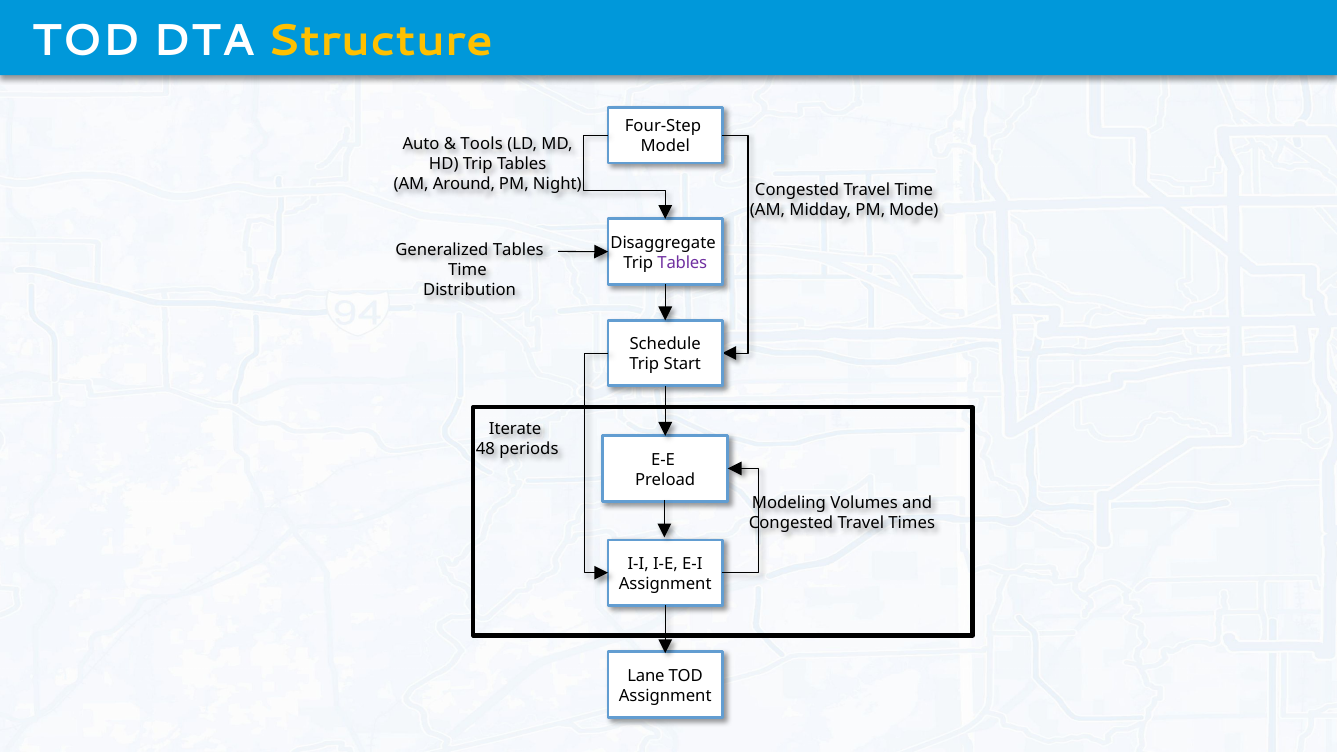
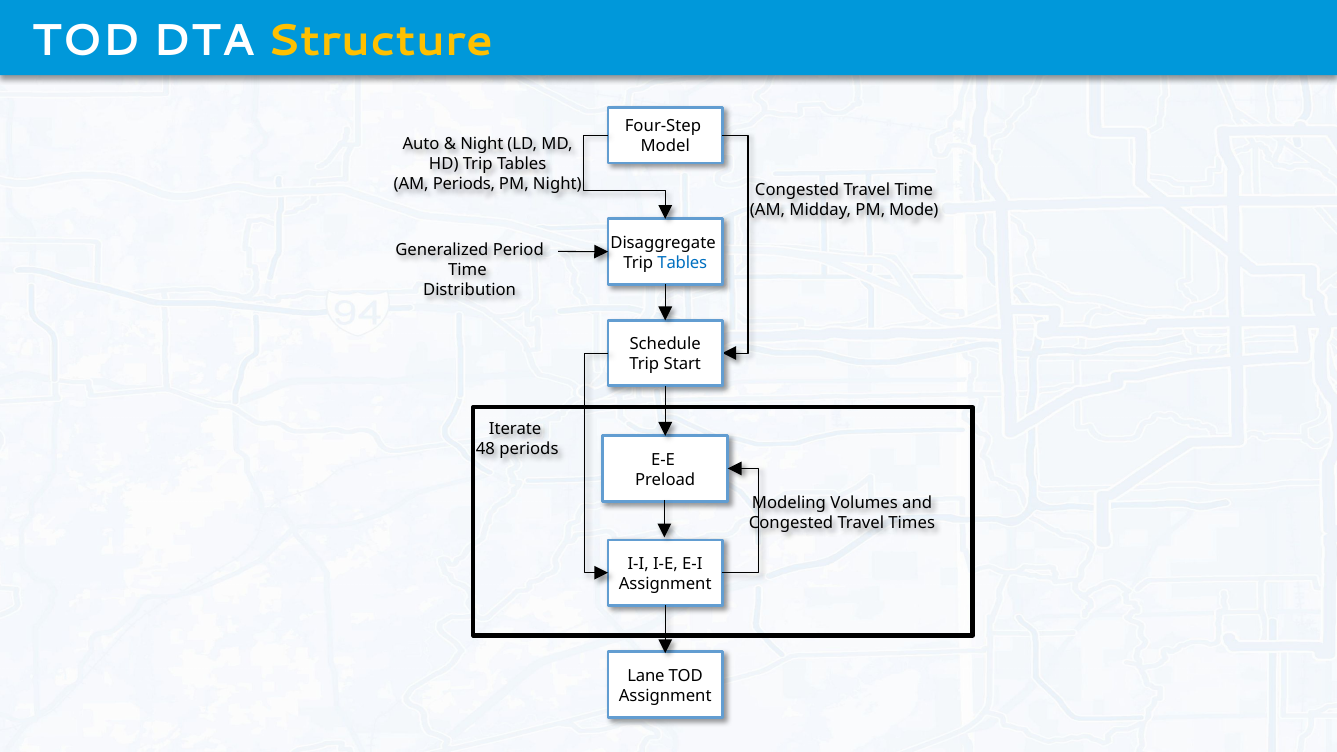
Tools: Tools -> Night (482, 144)
AM Around: Around -> Periods (464, 184)
Generalized Tables: Tables -> Period (518, 250)
Tables colour: purple -> blue (682, 263)
